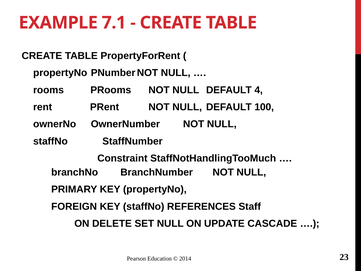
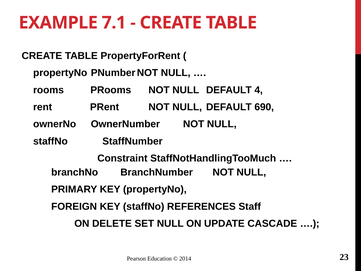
100: 100 -> 690 (264, 107)
